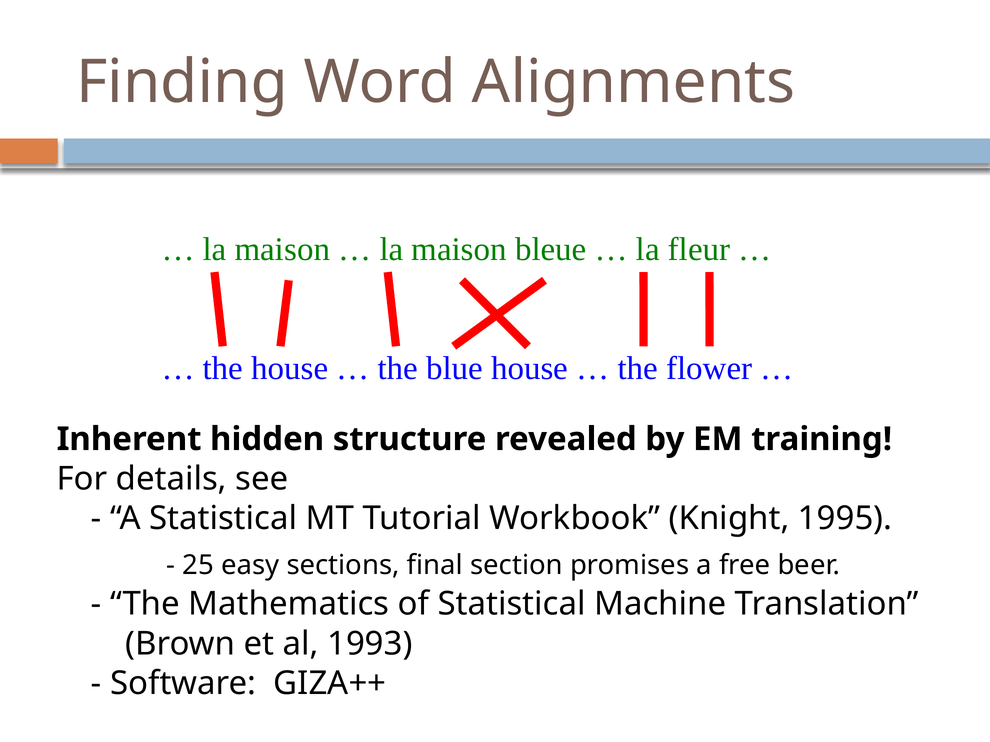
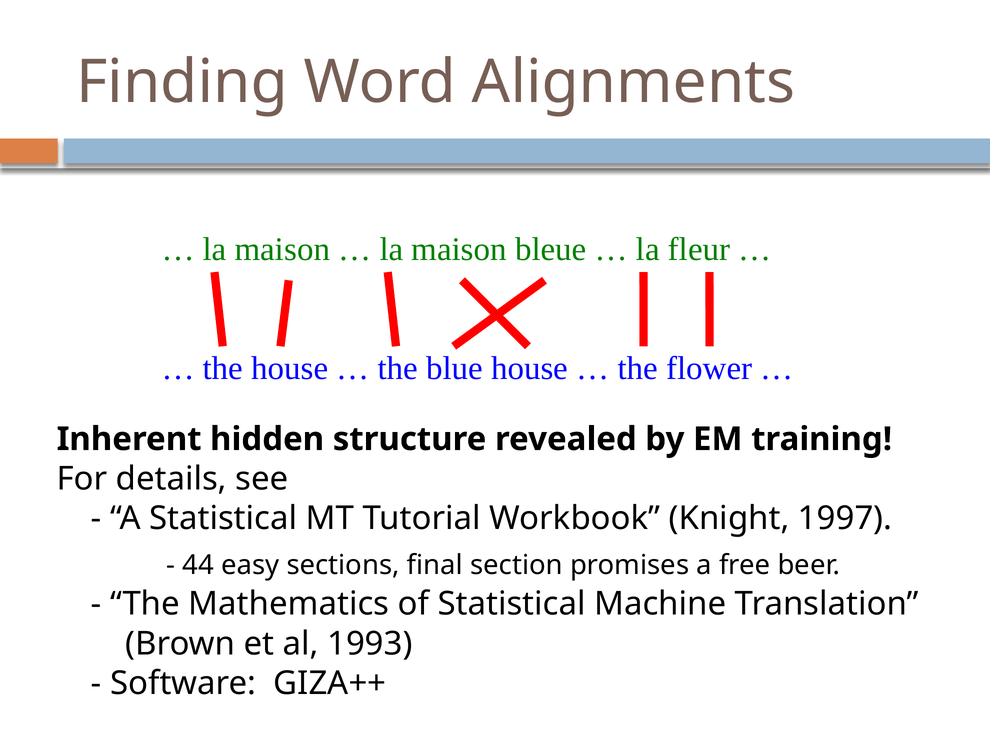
1995: 1995 -> 1997 (845, 519)
25: 25 -> 44 (198, 566)
